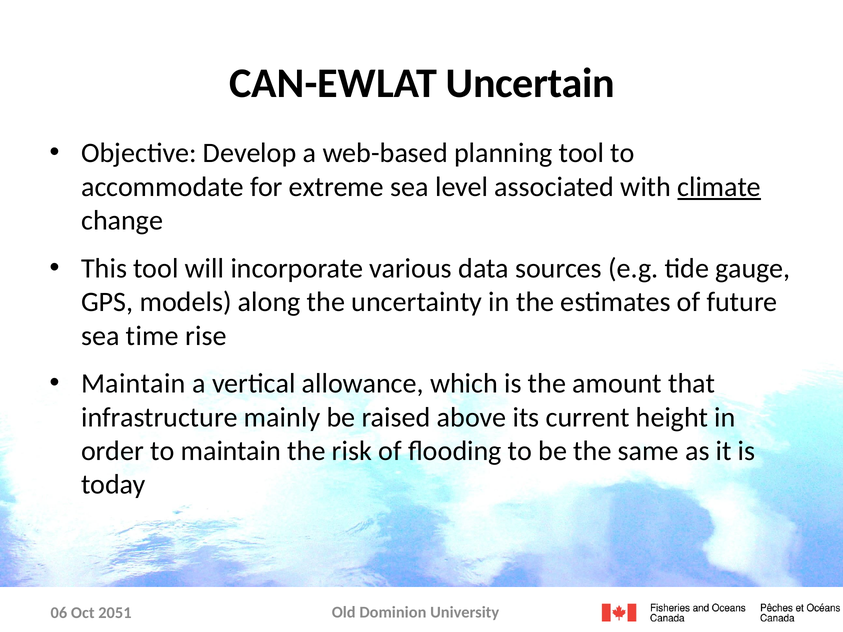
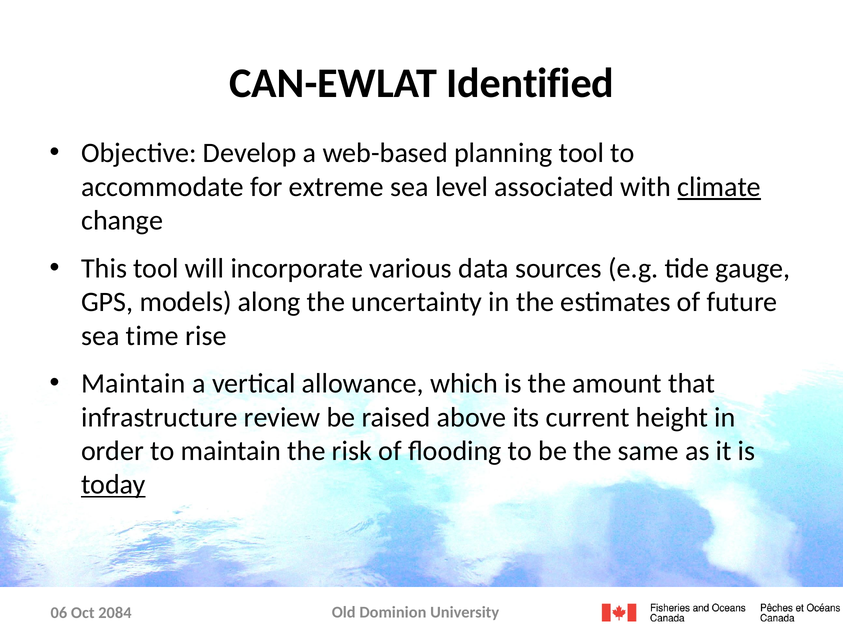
Uncertain: Uncertain -> Identified (530, 83)
mainly: mainly -> review (282, 417)
today underline: none -> present (113, 485)
2051: 2051 -> 2084 (115, 613)
